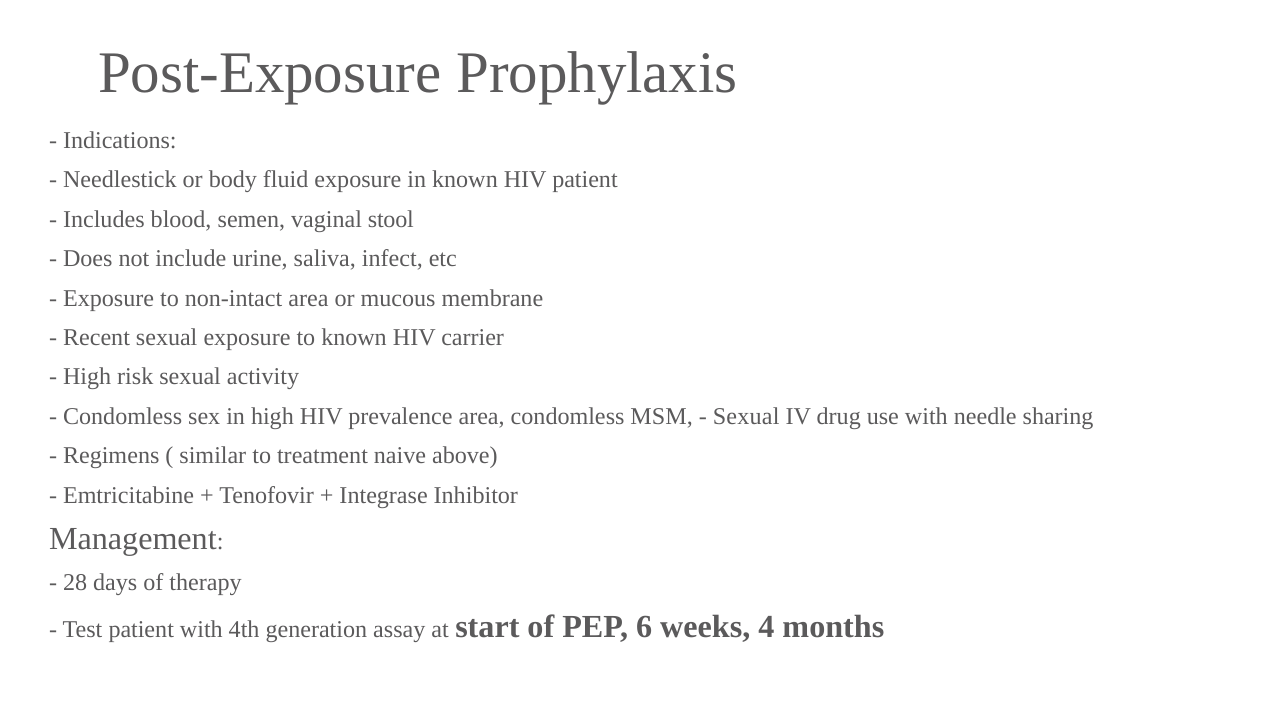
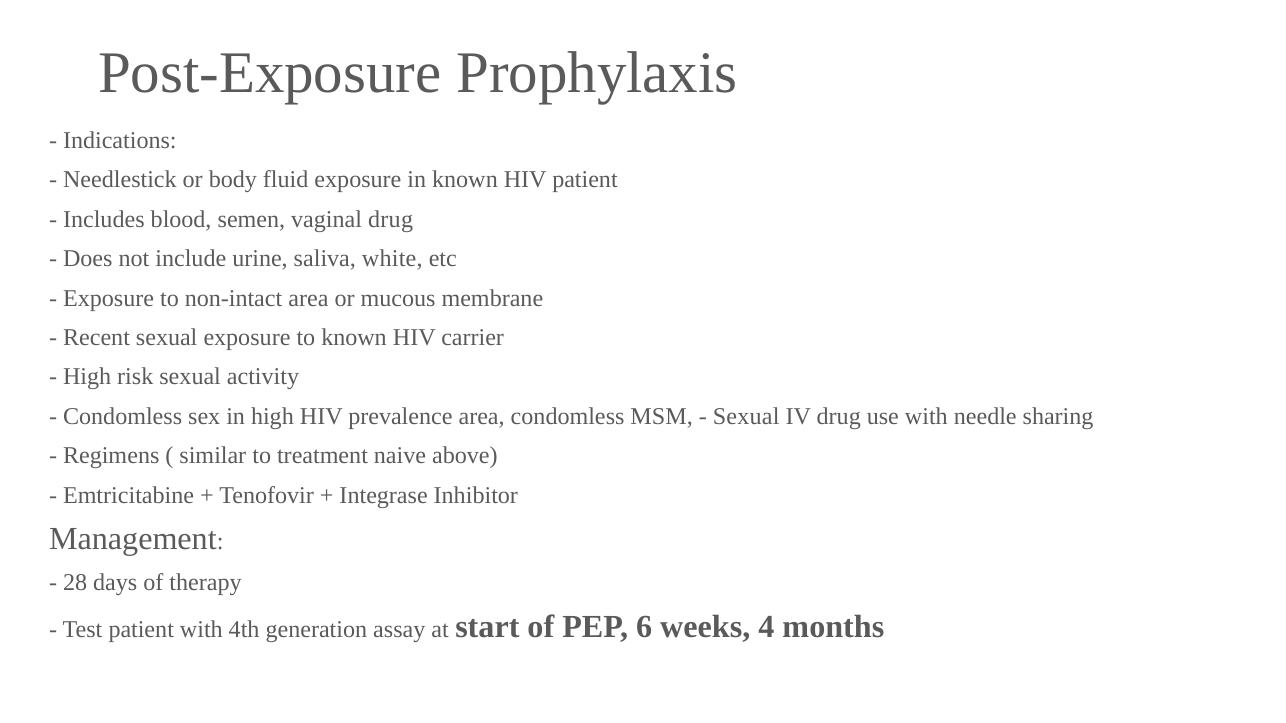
vaginal stool: stool -> drug (391, 219)
infect: infect -> white (392, 259)
